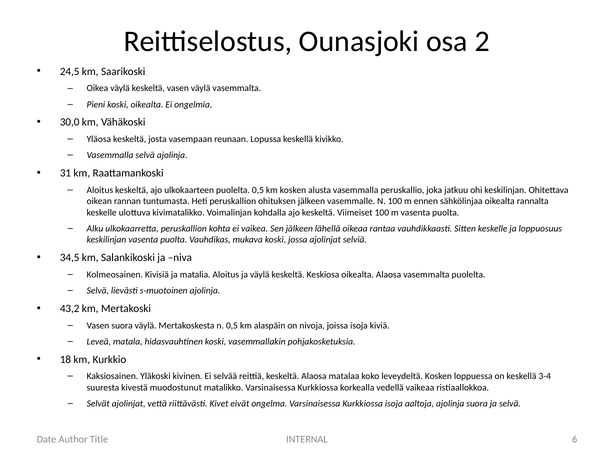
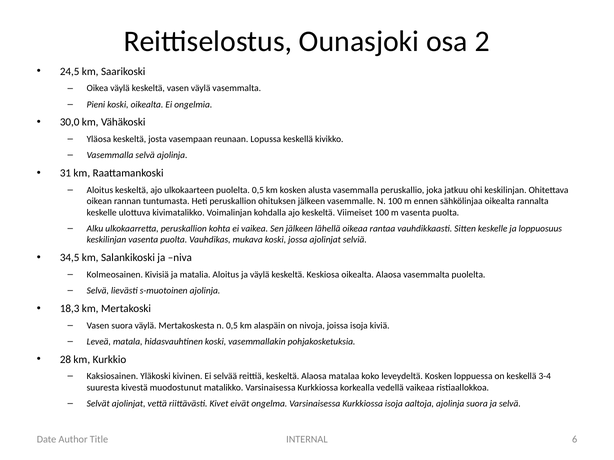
43,2: 43,2 -> 18,3 (70, 309)
18: 18 -> 28 (65, 360)
